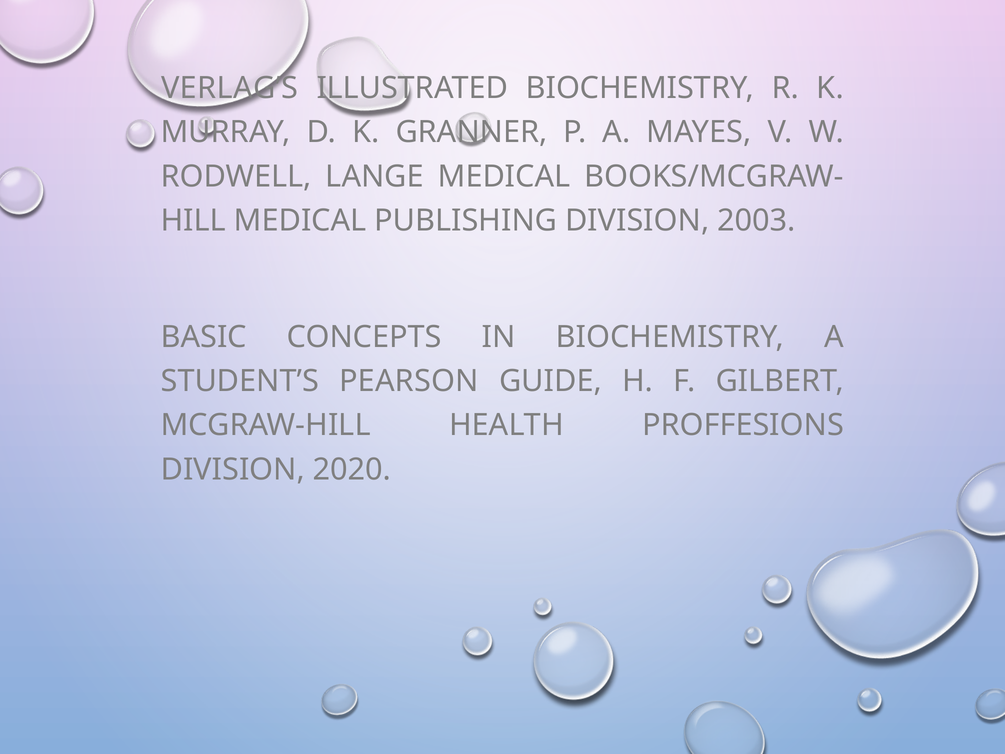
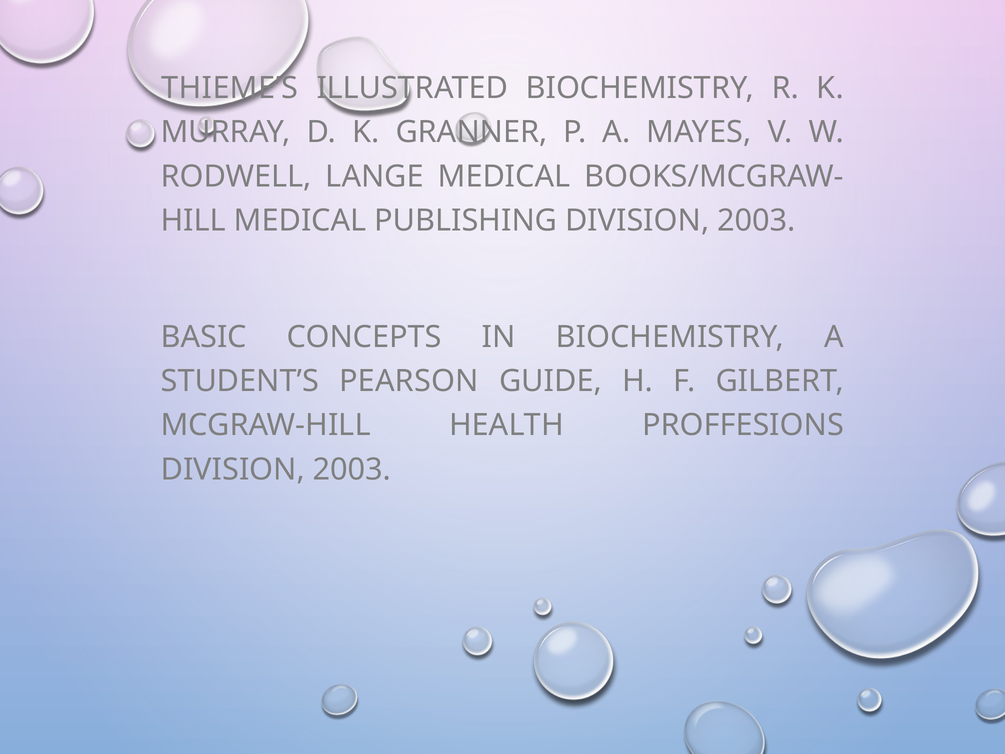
VERLAG’S: VERLAG’S -> THIEME’S (230, 88)
2020: 2020 -> 2003 (352, 469)
